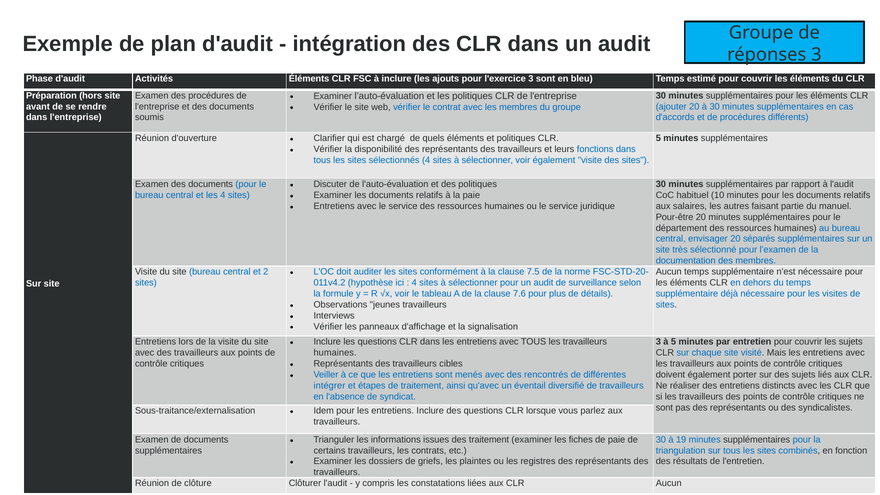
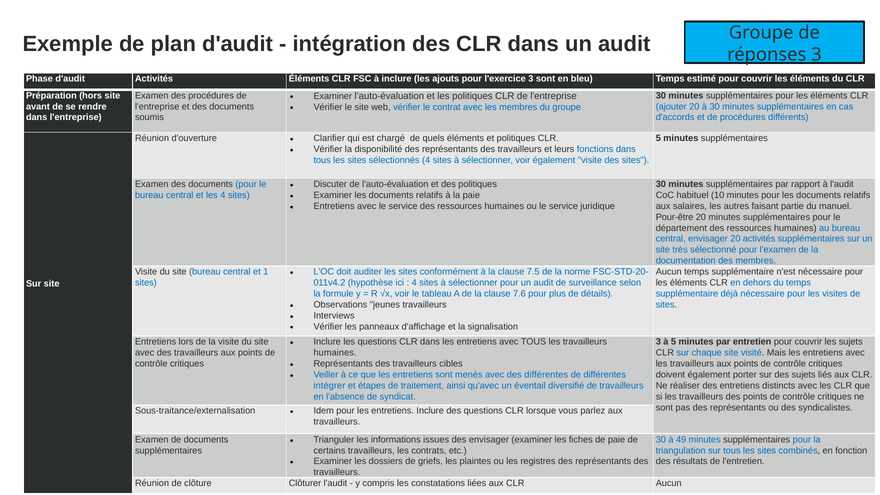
20 séparés: séparés -> activités (759, 239)
2: 2 -> 1 (266, 272)
des rencontrés: rencontrés -> différentes (546, 375)
19: 19 -> 49 (681, 440)
des traitement: traitement -> envisager (489, 440)
